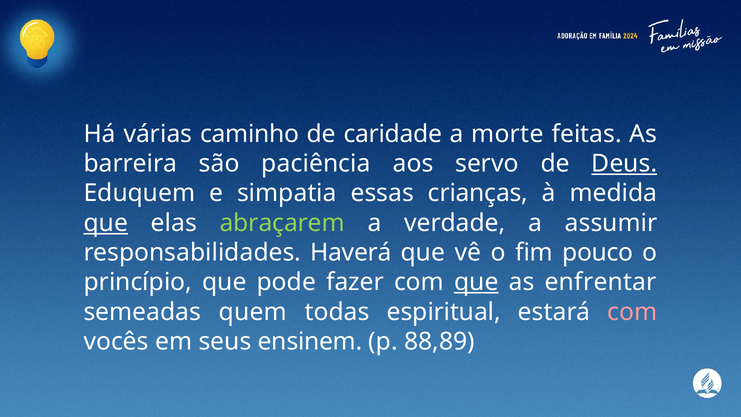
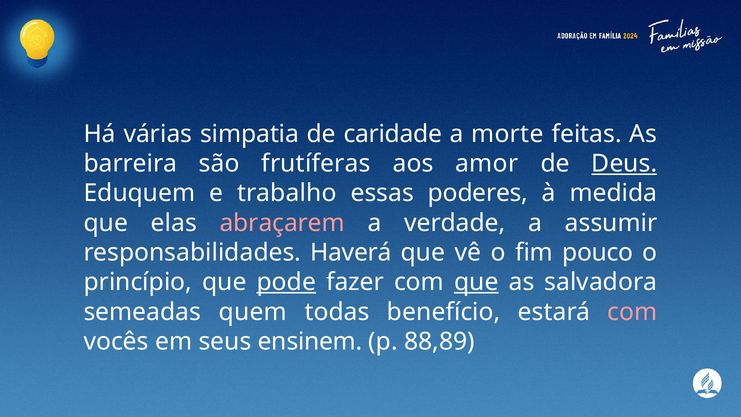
caminho: caminho -> simpatia (250, 134)
paciência: paciência -> frutíferas (316, 164)
servo: servo -> amor (487, 164)
simpatia: simpatia -> trabalho (287, 193)
crianças: crianças -> poderes (478, 193)
que underline: present -> none (106, 223)
abraçarem colour: light green -> pink (282, 223)
pode underline: none -> present (286, 282)
enfrentar: enfrentar -> salvadora (601, 282)
espiritual: espiritual -> benefício (444, 312)
